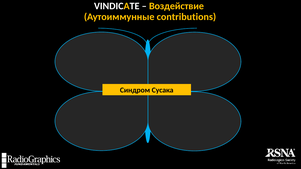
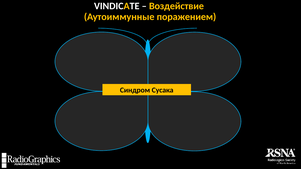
contributions: contributions -> поражением (186, 17)
